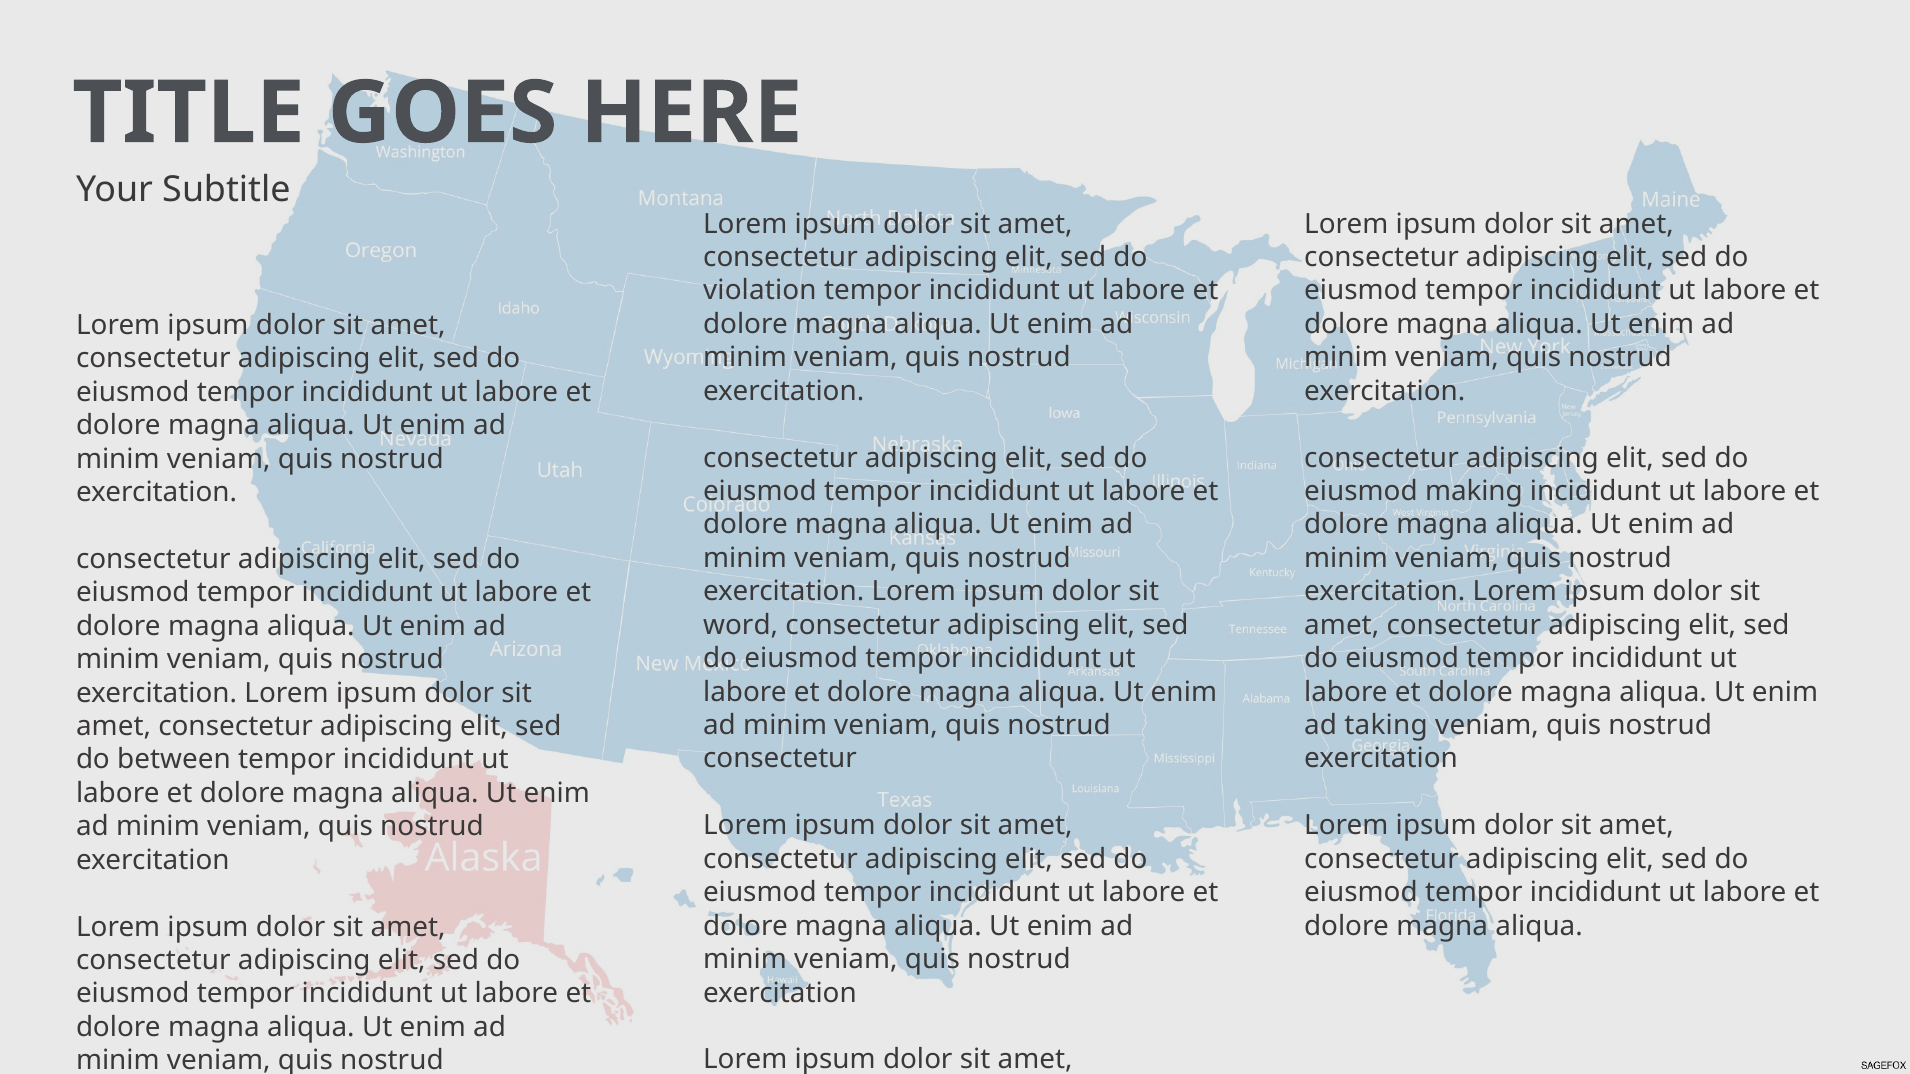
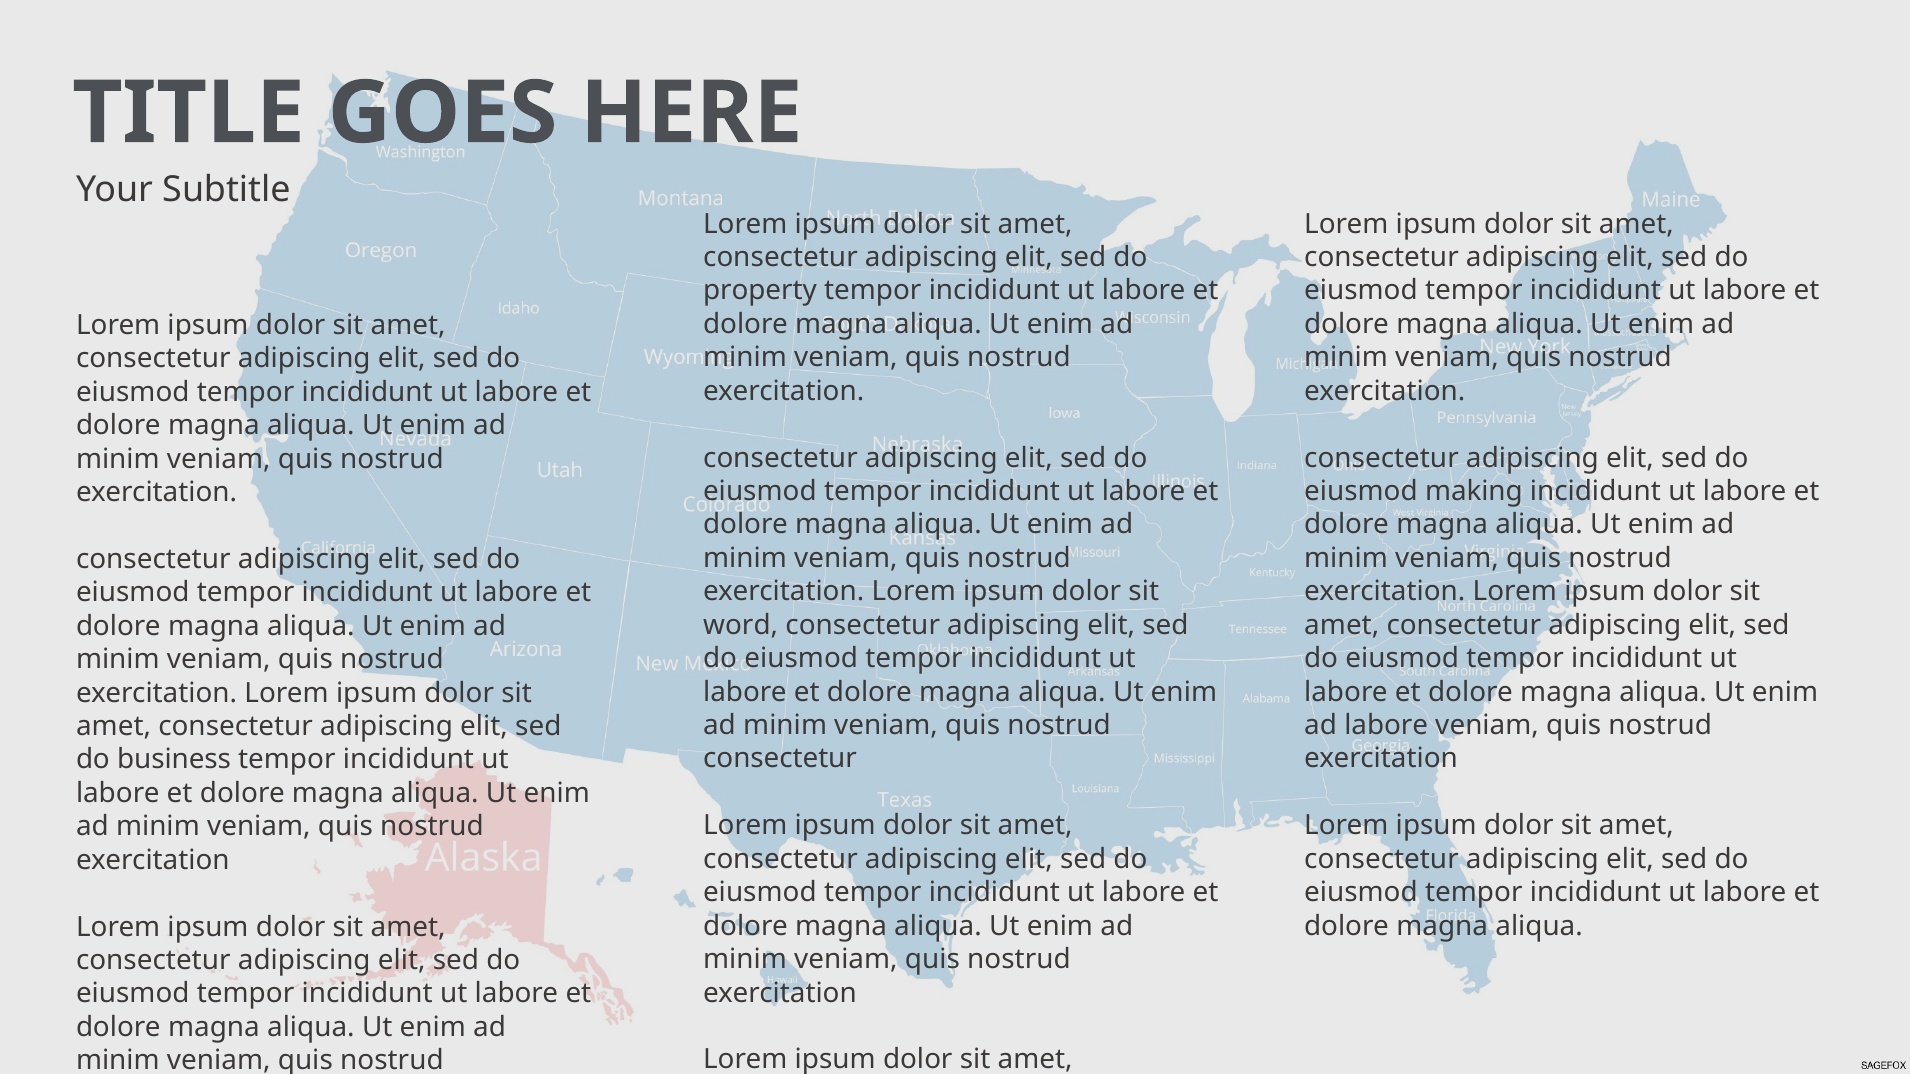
violation: violation -> property (760, 291)
ad taking: taking -> labore (1386, 726)
between: between -> business (174, 760)
